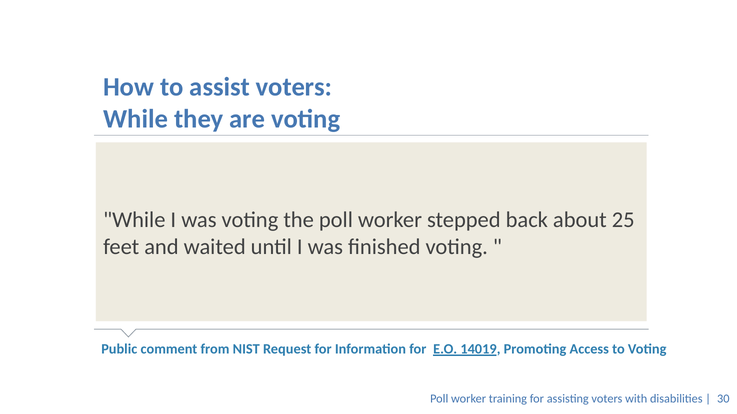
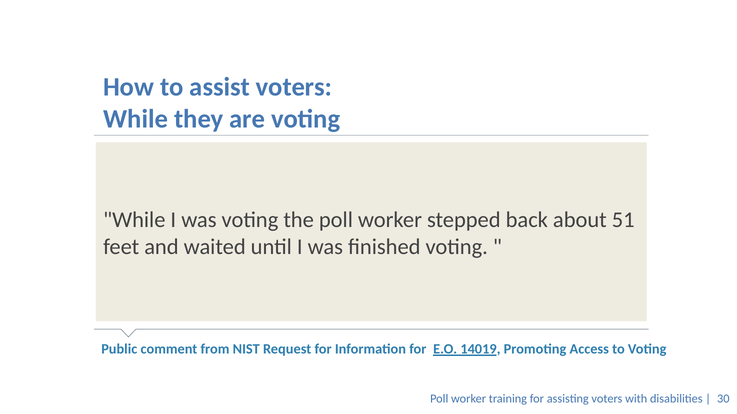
25: 25 -> 51 (623, 220)
